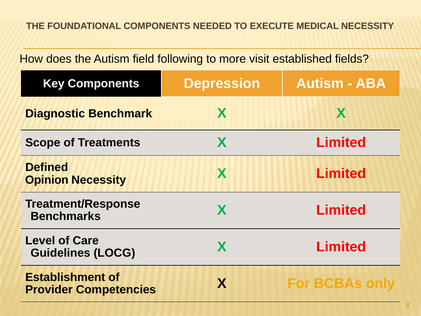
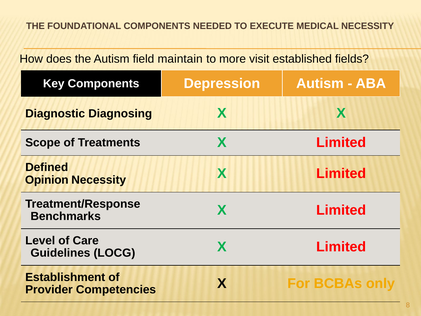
following: following -> maintain (180, 59)
Benchmark: Benchmark -> Diagnosing (120, 113)
